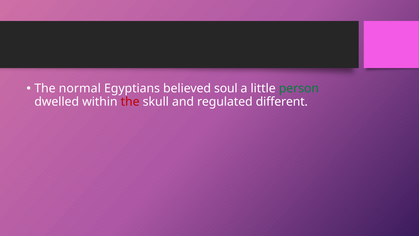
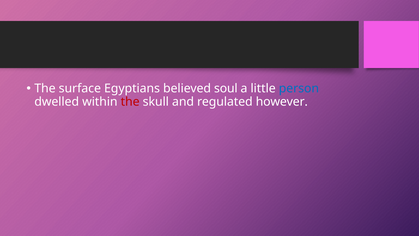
normal: normal -> surface (80, 88)
person colour: green -> blue (299, 88)
different: different -> however (282, 102)
